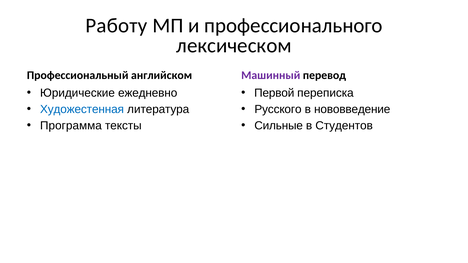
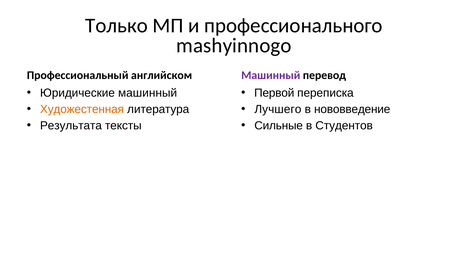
Работу: Работу -> Только (117, 26)
лексическом: лексическом -> mashyinnogo (234, 46)
Юридические ежедневно: ежедневно -> машинный (148, 93)
Художестенная colour: blue -> orange (82, 109)
Русского: Русского -> Лучшего (278, 109)
Программа: Программа -> Результата (71, 126)
